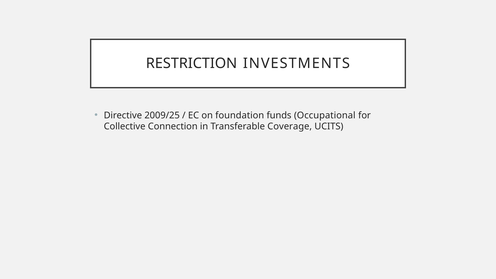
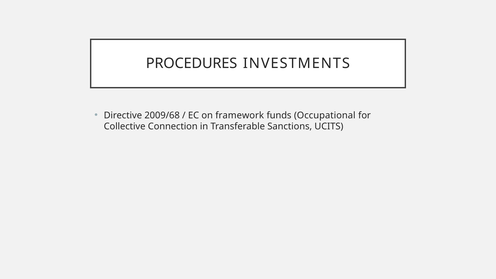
RESTRICTION: RESTRICTION -> PROCEDURES (192, 63)
2009/25: 2009/25 -> 2009/68 (162, 115)
foundation: foundation -> framework (240, 115)
Coverage: Coverage -> Sanctions (290, 127)
